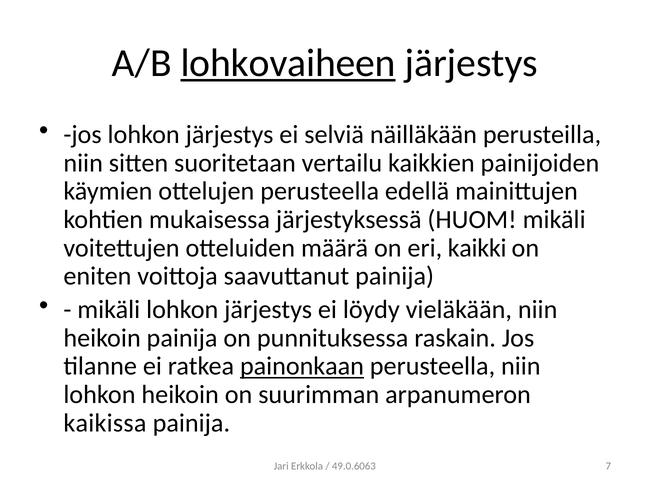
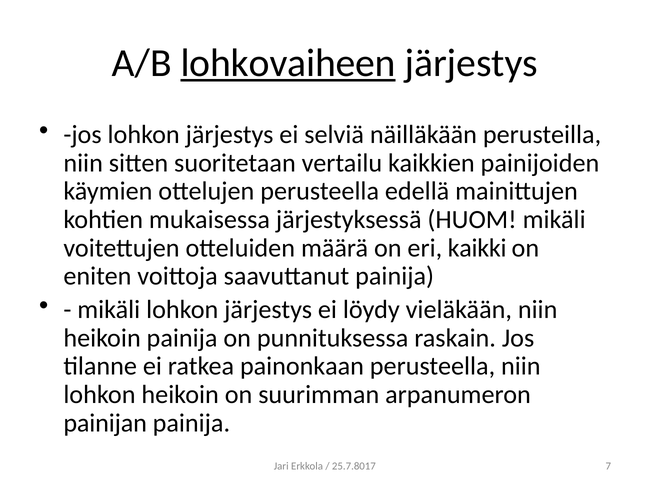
painonkaan underline: present -> none (302, 366)
kaikissa: kaikissa -> painijan (105, 423)
49.0.6063: 49.0.6063 -> 25.7.8017 (354, 465)
